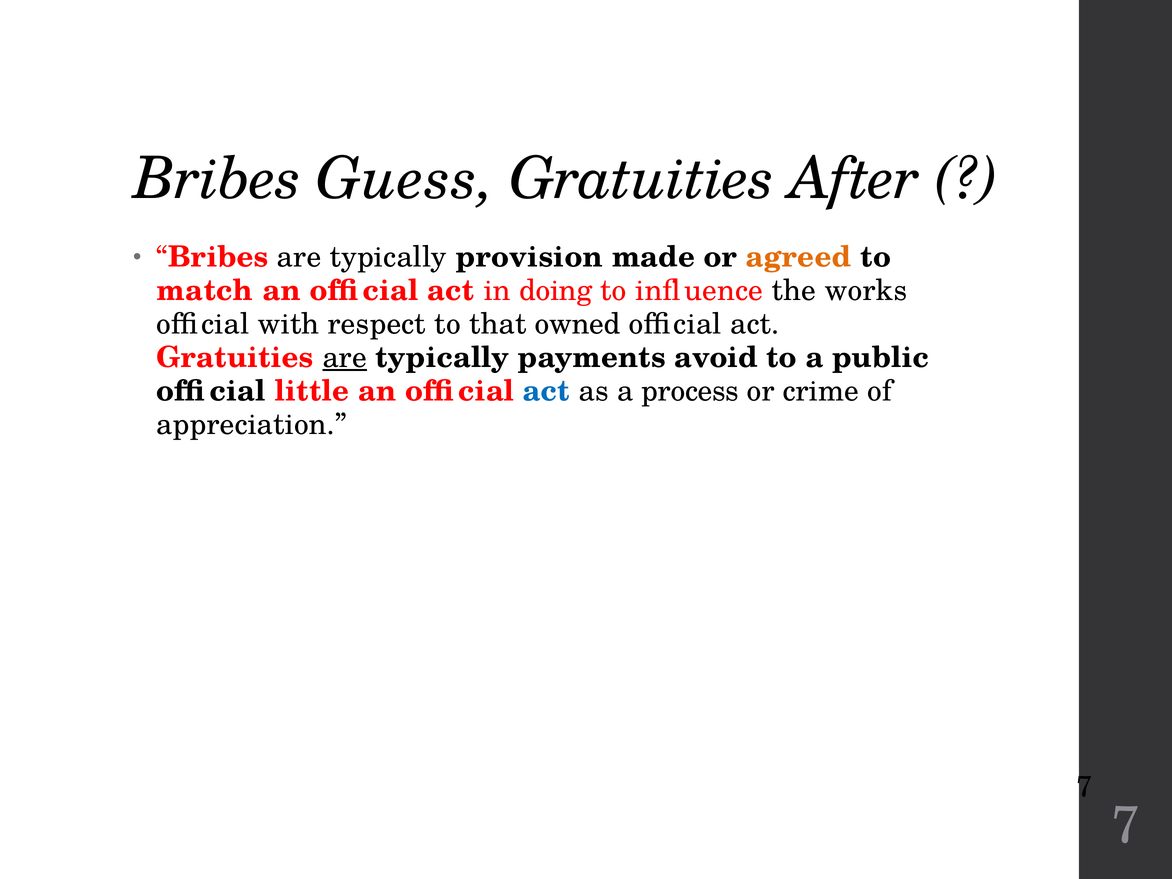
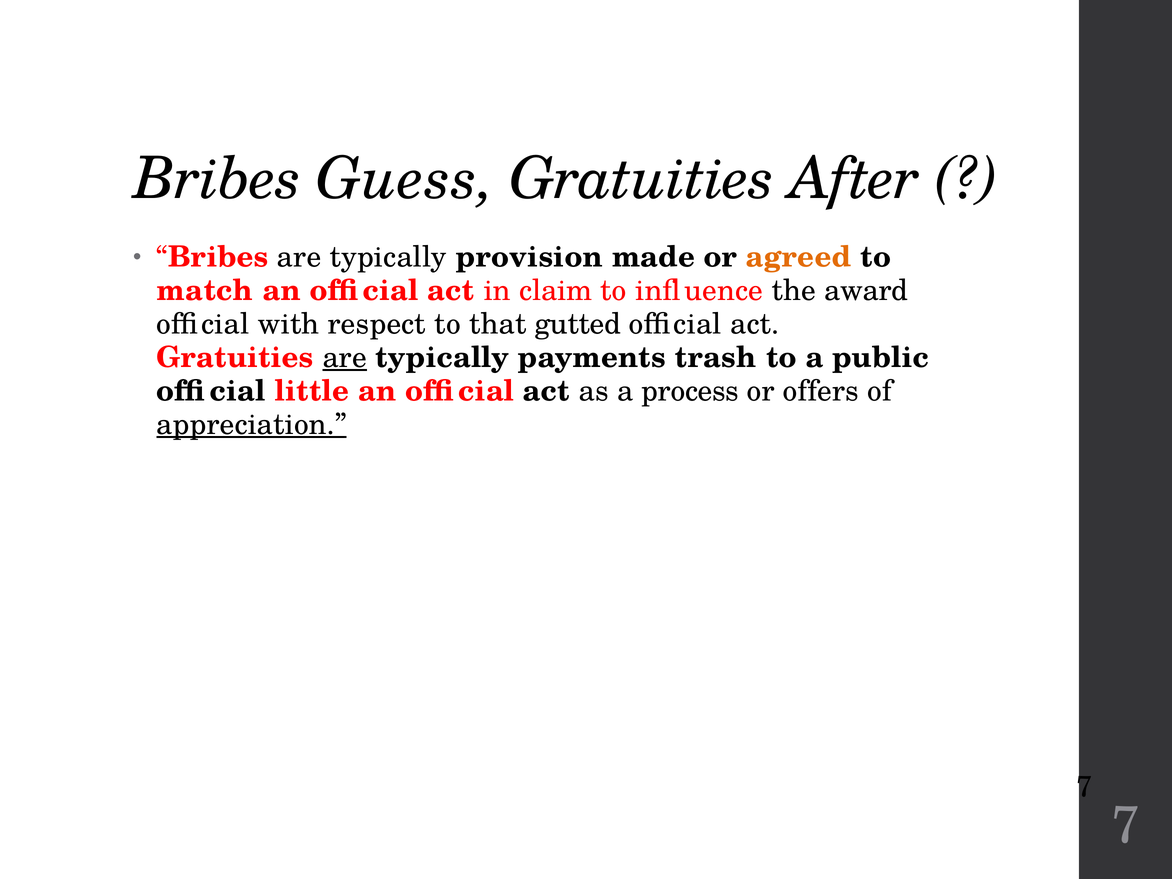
doing: doing -> claim (556, 291)
works: works -> award (866, 291)
owned: owned -> gutted (578, 324)
avoid: avoid -> trash (716, 358)
act colour: blue -> black (546, 391)
crime: crime -> offers (821, 391)
appreciation underline: none -> present (252, 424)
